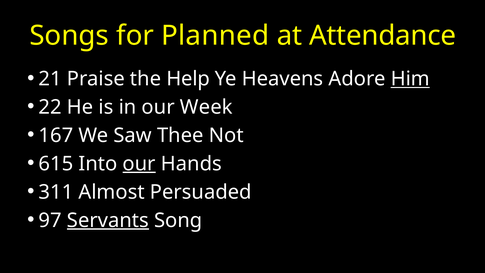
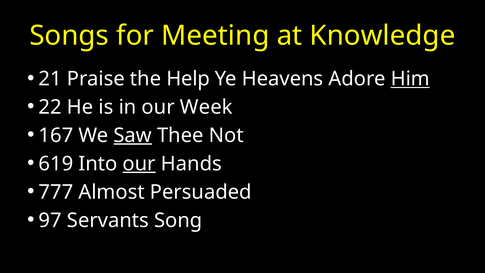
Planned: Planned -> Meeting (215, 36)
Attendance: Attendance -> Knowledge (382, 36)
Saw underline: none -> present (133, 135)
615: 615 -> 619 (56, 164)
311: 311 -> 777 (56, 192)
Servants underline: present -> none (108, 220)
